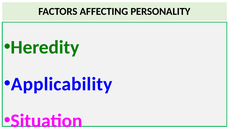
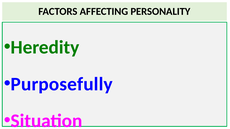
Applicability: Applicability -> Purposefully (62, 84)
